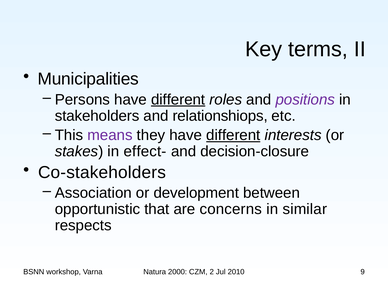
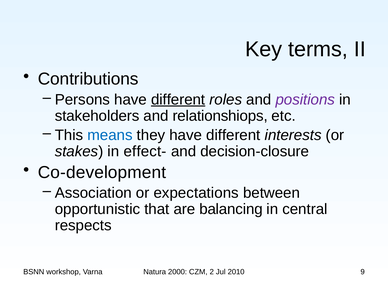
Municipalities: Municipalities -> Contributions (88, 79)
means colour: purple -> blue (110, 135)
different underline: present -> none (233, 135)
Co-stakeholders: Co-stakeholders -> Co-development (102, 172)
development: development -> expectations (196, 193)
concerns: concerns -> balancing (231, 209)
similar: similar -> central (305, 209)
